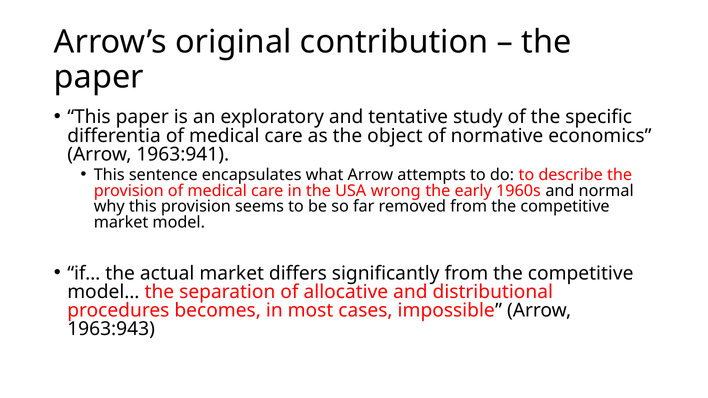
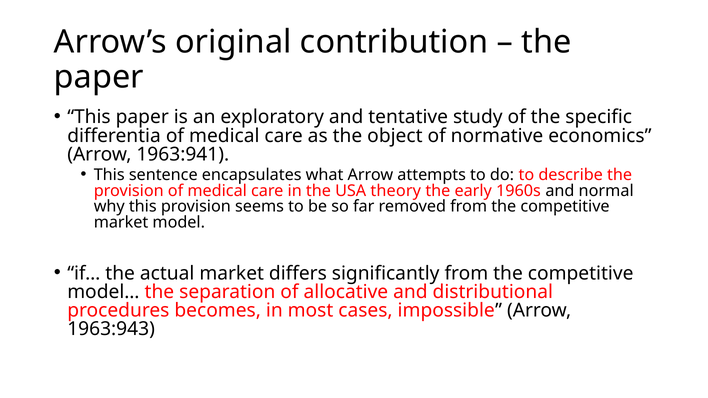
wrong: wrong -> theory (396, 191)
